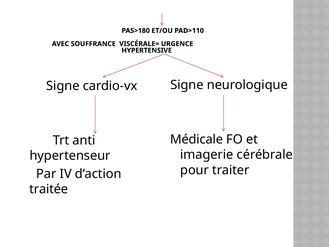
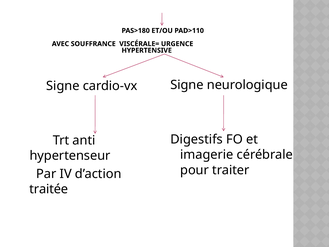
Médicale: Médicale -> Digestifs (197, 139)
